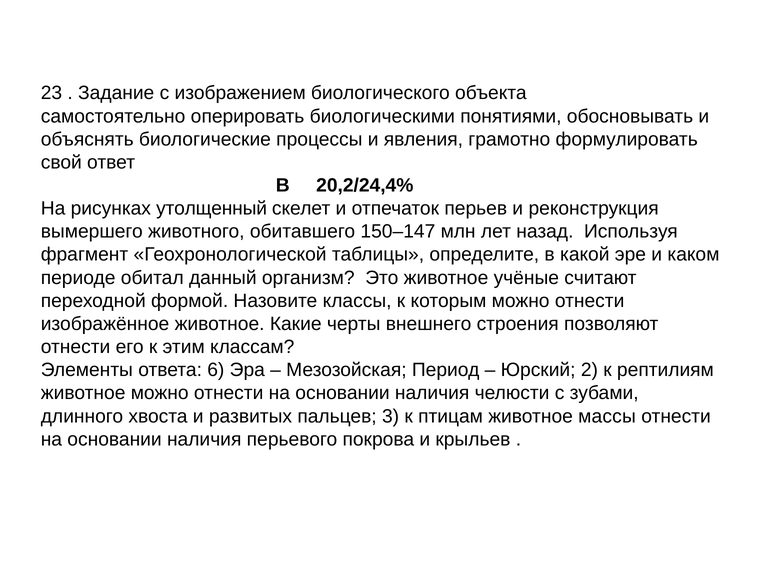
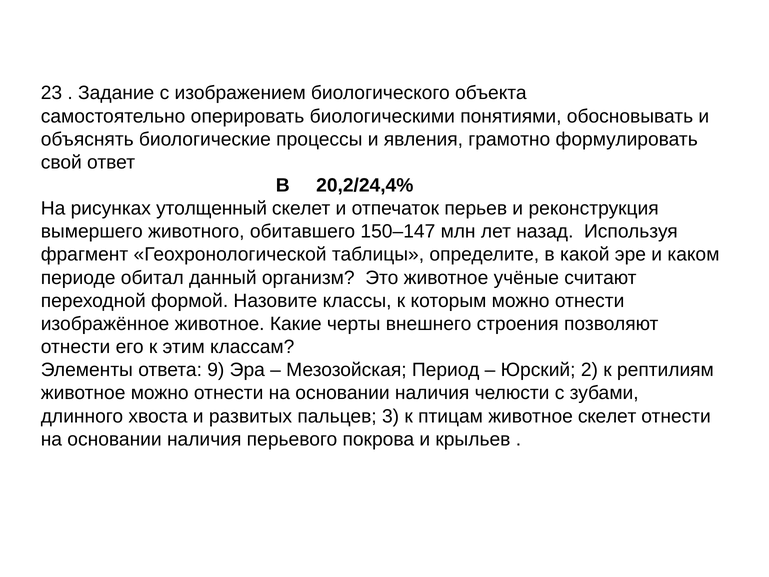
6: 6 -> 9 (216, 370)
животное массы: массы -> скелет (607, 416)
